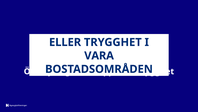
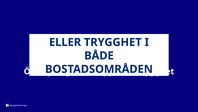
VARA: VARA -> BÅDE (99, 55)
